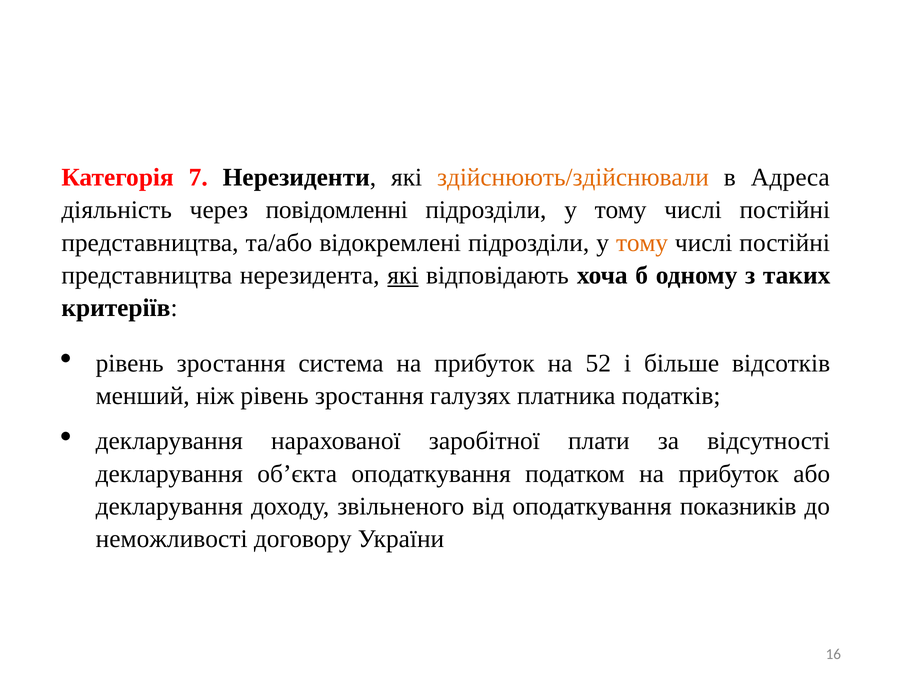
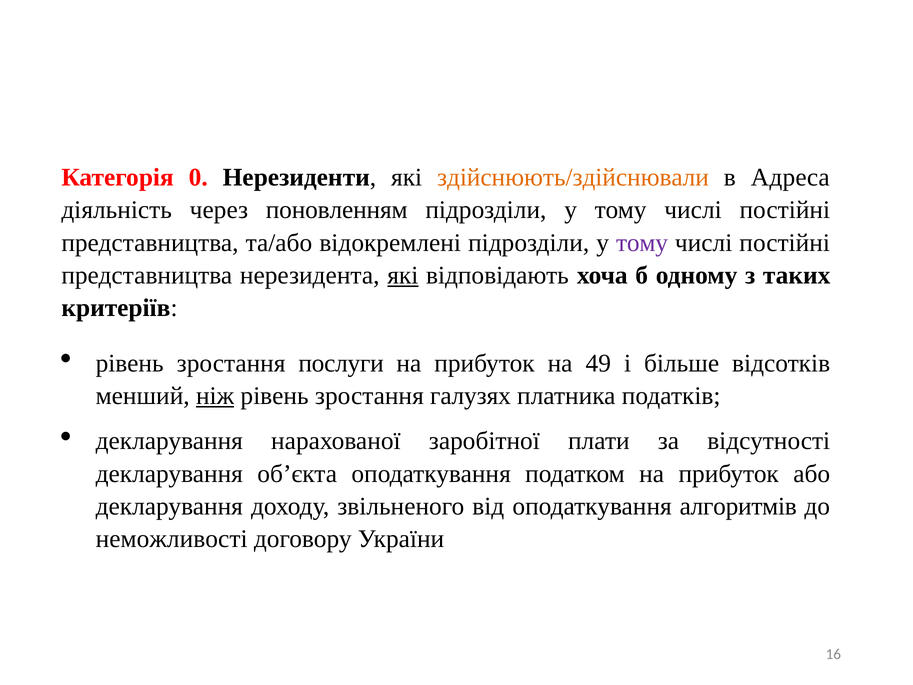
7: 7 -> 0 (198, 177)
повідомленні: повідомленні -> поновленням (337, 210)
тому colour: orange -> purple (642, 243)
система: система -> послуги (341, 363)
52: 52 -> 49 (598, 363)
ніж underline: none -> present (215, 396)
показників: показників -> алгоритмів (738, 506)
